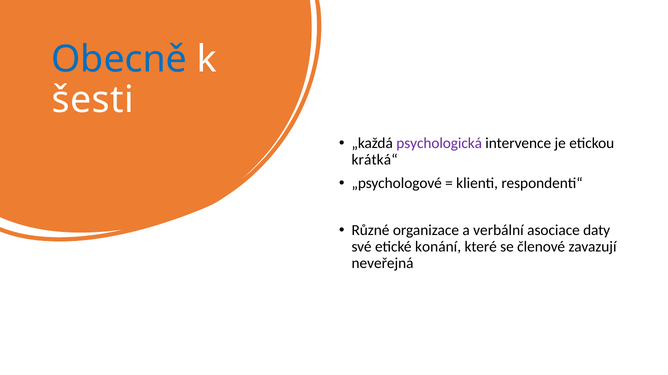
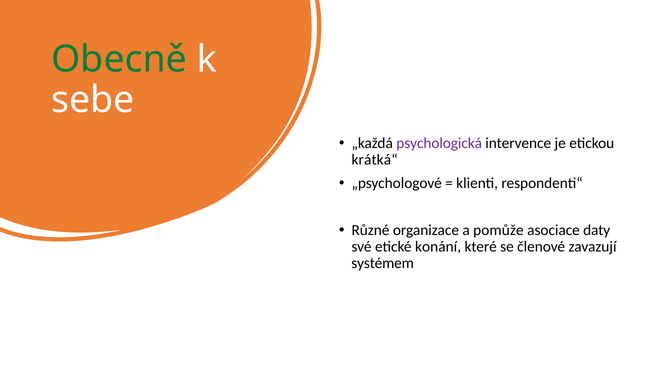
Obecně colour: blue -> green (119, 59)
šesti: šesti -> sebe (93, 100)
verbální: verbální -> pomůže (498, 231)
neveřejná: neveřejná -> systémem (383, 264)
